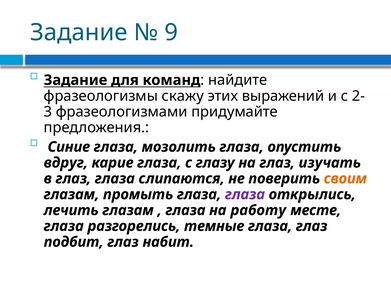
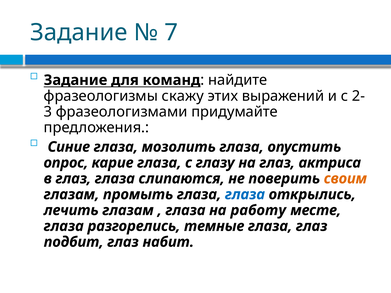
9: 9 -> 7 (171, 33)
вдруг: вдруг -> опрос (66, 163)
изучать: изучать -> актриса (330, 163)
глаза colour: purple -> blue (245, 195)
